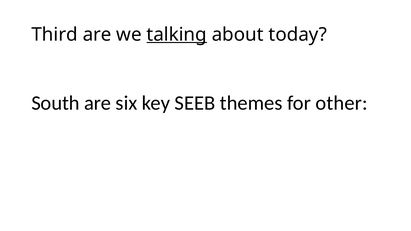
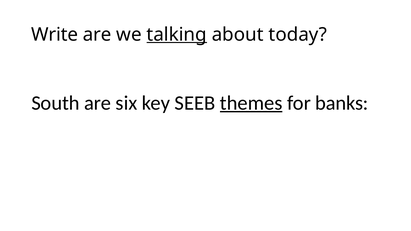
Third: Third -> Write (55, 35)
themes underline: none -> present (251, 103)
other: other -> banks (342, 103)
